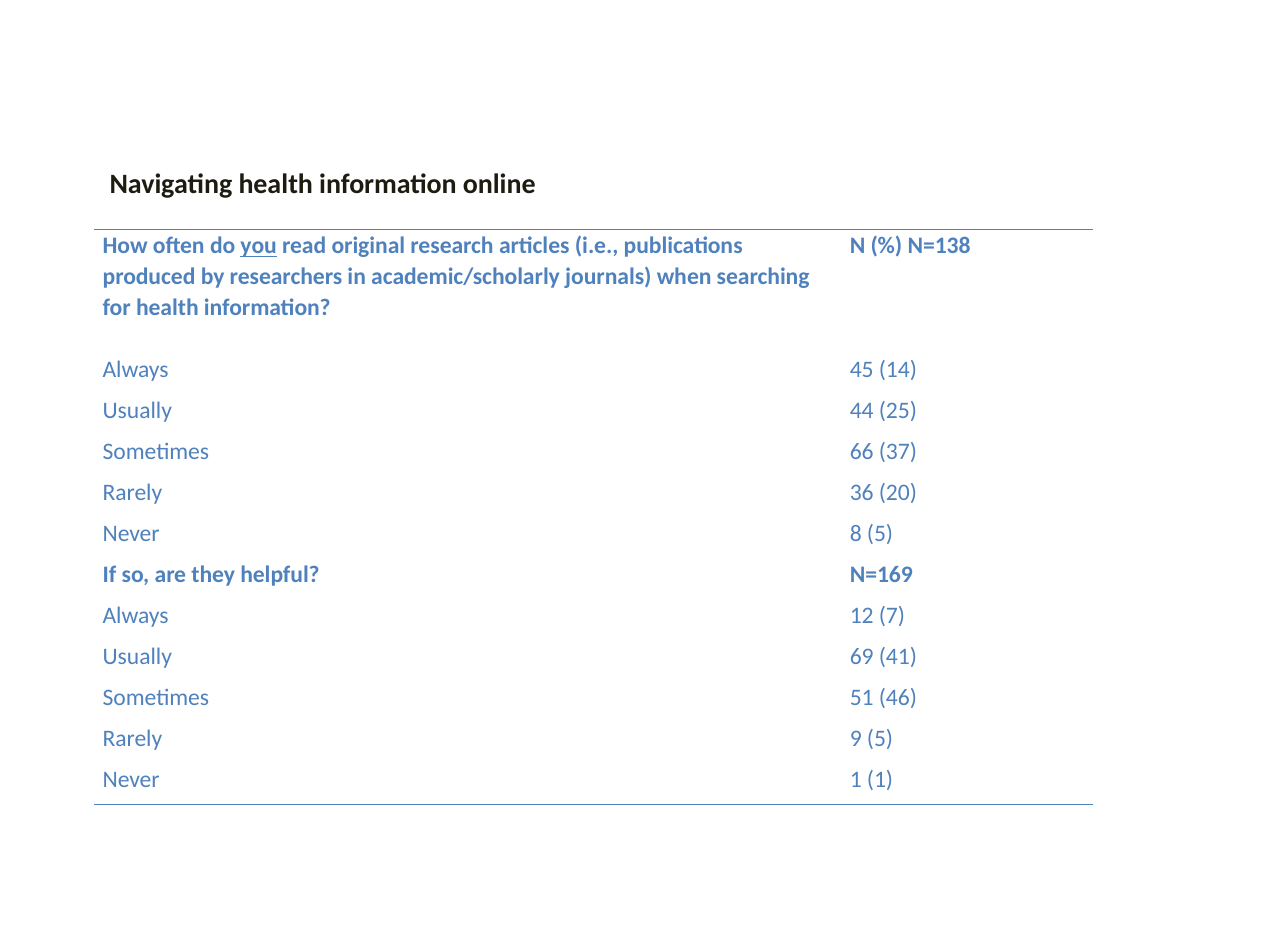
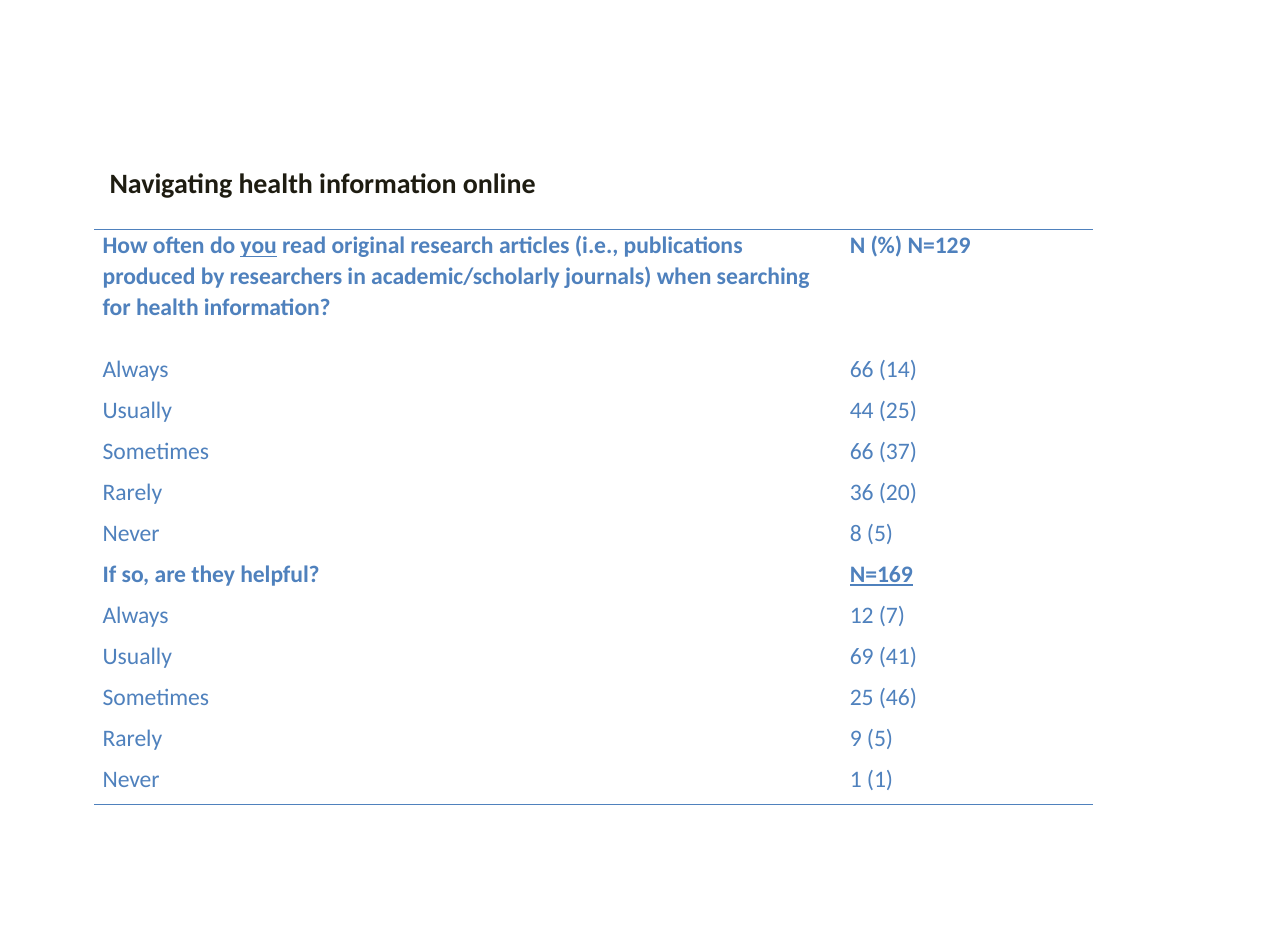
N=138: N=138 -> N=129 (939, 246)
Always 45: 45 -> 66 (862, 369)
N=169 underline: none -> present (881, 575)
Sometimes 51: 51 -> 25 (862, 698)
